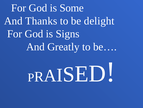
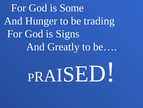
Thanks: Thanks -> Hunger (41, 21)
delight: delight -> trading (99, 21)
